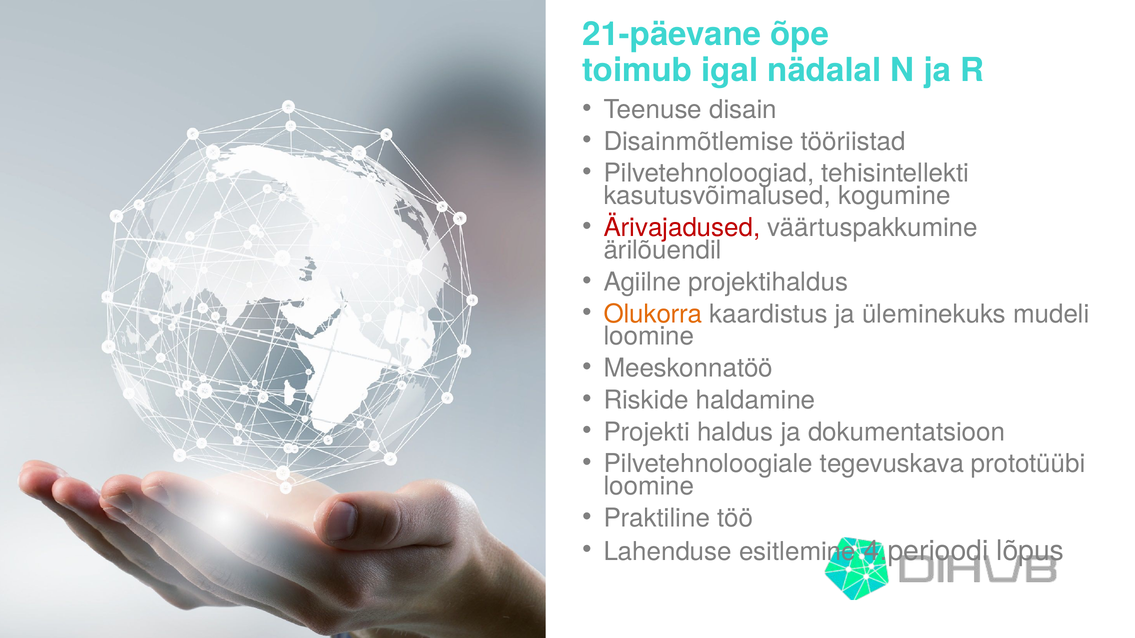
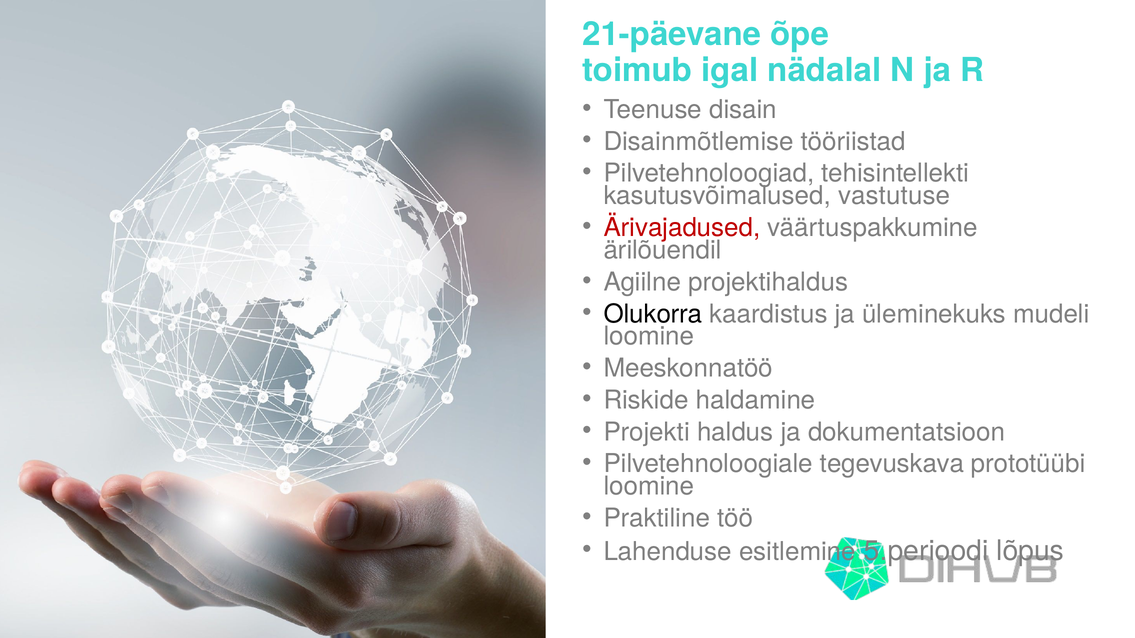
kogumine: kogumine -> vastutuse (894, 196)
Olukorra colour: orange -> black (653, 314)
4.perioodi: 4.perioodi -> 5.perioodi (926, 551)
